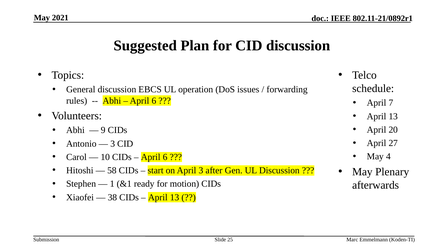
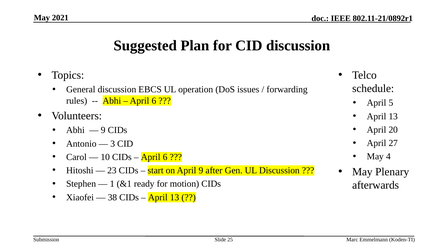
7: 7 -> 5 (391, 103)
58: 58 -> 23 (112, 170)
April 3: 3 -> 9 (201, 170)
